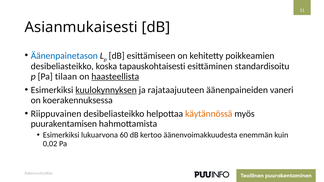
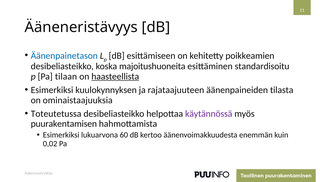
Asianmukaisesti: Asianmukaisesti -> Ääneneristävyys (81, 27)
tapauskohtaisesti: tapauskohtaisesti -> majoitushuoneita (152, 66)
kuulokynnyksen underline: present -> none (106, 90)
vaneri: vaneri -> tilasta (282, 90)
koerakennuksessa: koerakennuksessa -> ominaistaajuuksia (78, 100)
Riippuvainen: Riippuvainen -> Toteutetussa (56, 114)
käytännössä colour: orange -> purple (209, 114)
